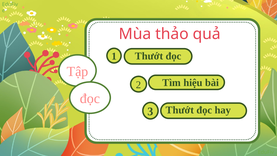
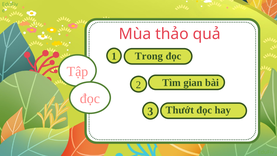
1 Thướt: Thướt -> Trong (149, 56)
hiệu: hiệu -> gian (193, 82)
